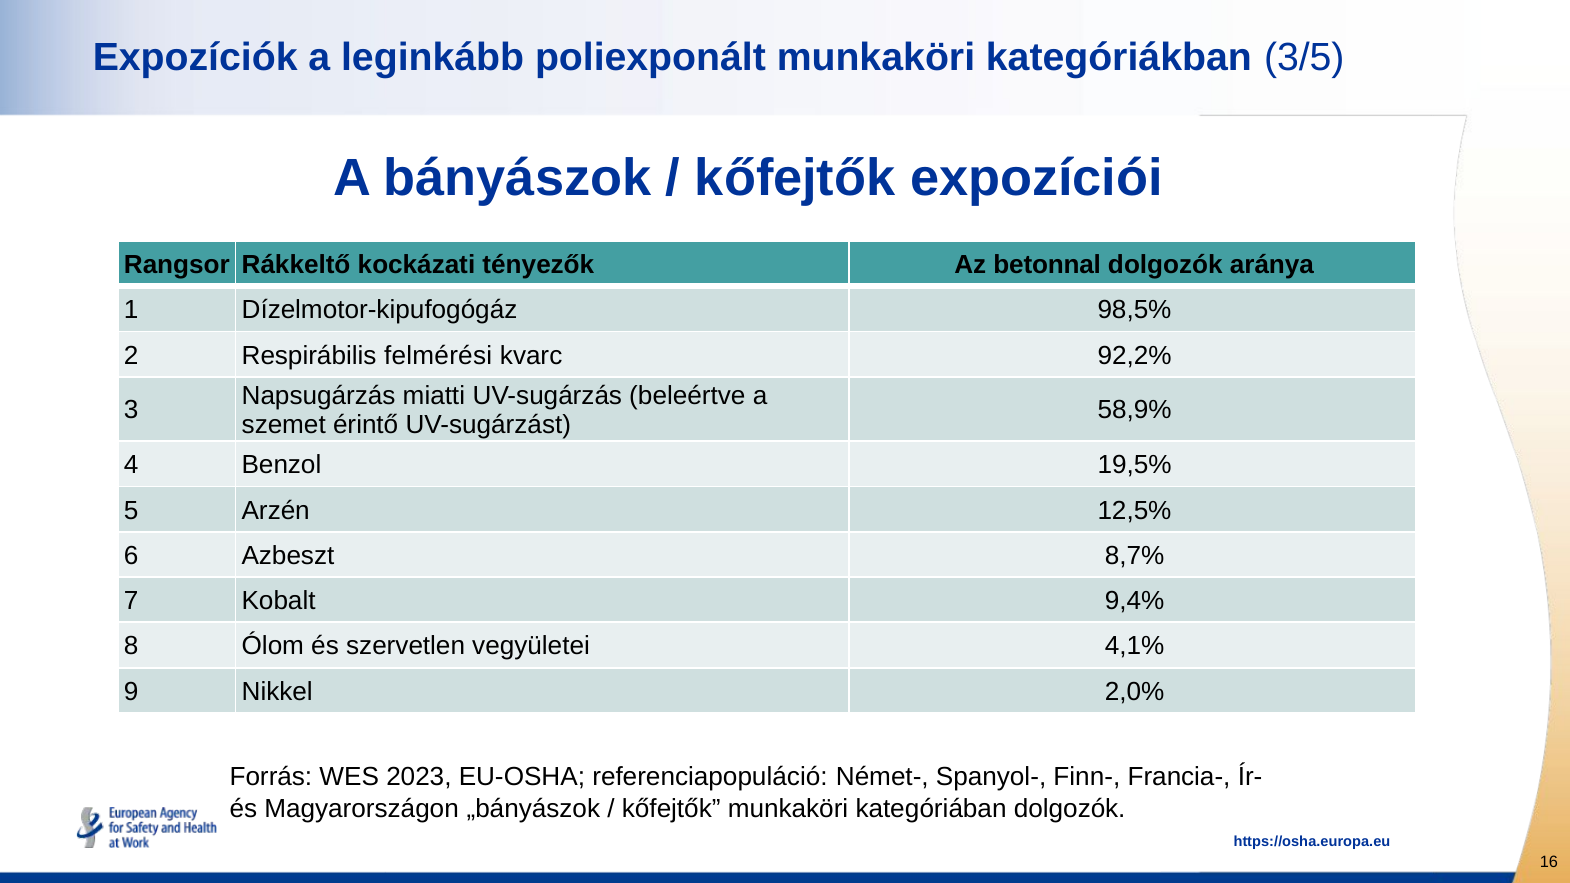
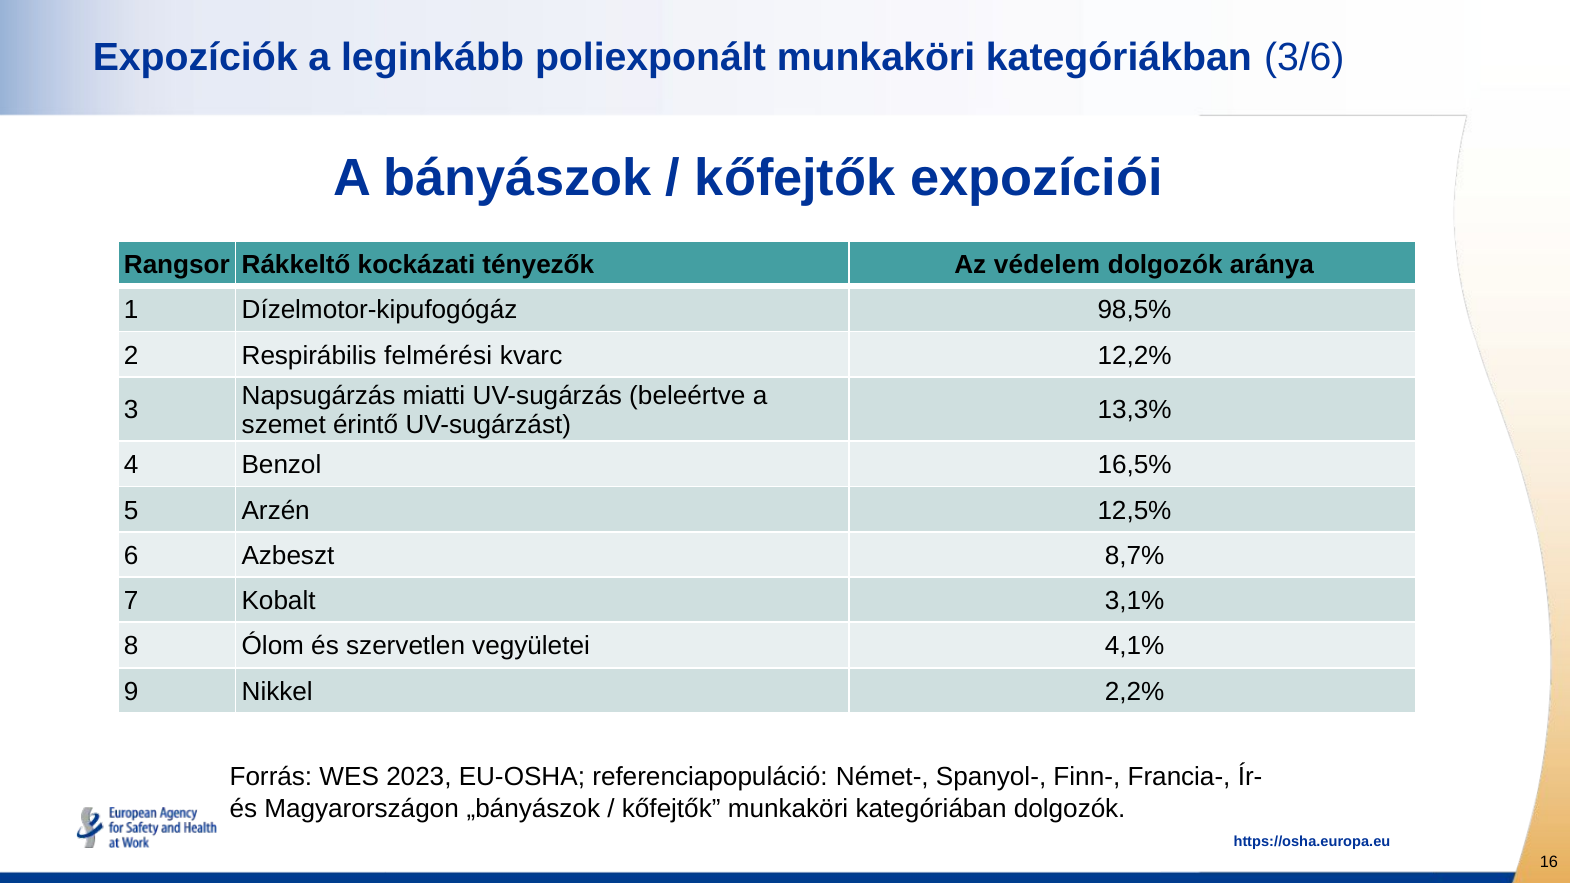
3/5: 3/5 -> 3/6 (1304, 57)
betonnal: betonnal -> védelem (1047, 265)
92,2%: 92,2% -> 12,2% (1135, 355)
58,9%: 58,9% -> 13,3% (1135, 410)
19,5%: 19,5% -> 16,5% (1135, 465)
9,4%: 9,4% -> 3,1% (1135, 601)
2,0%: 2,0% -> 2,2% (1135, 692)
